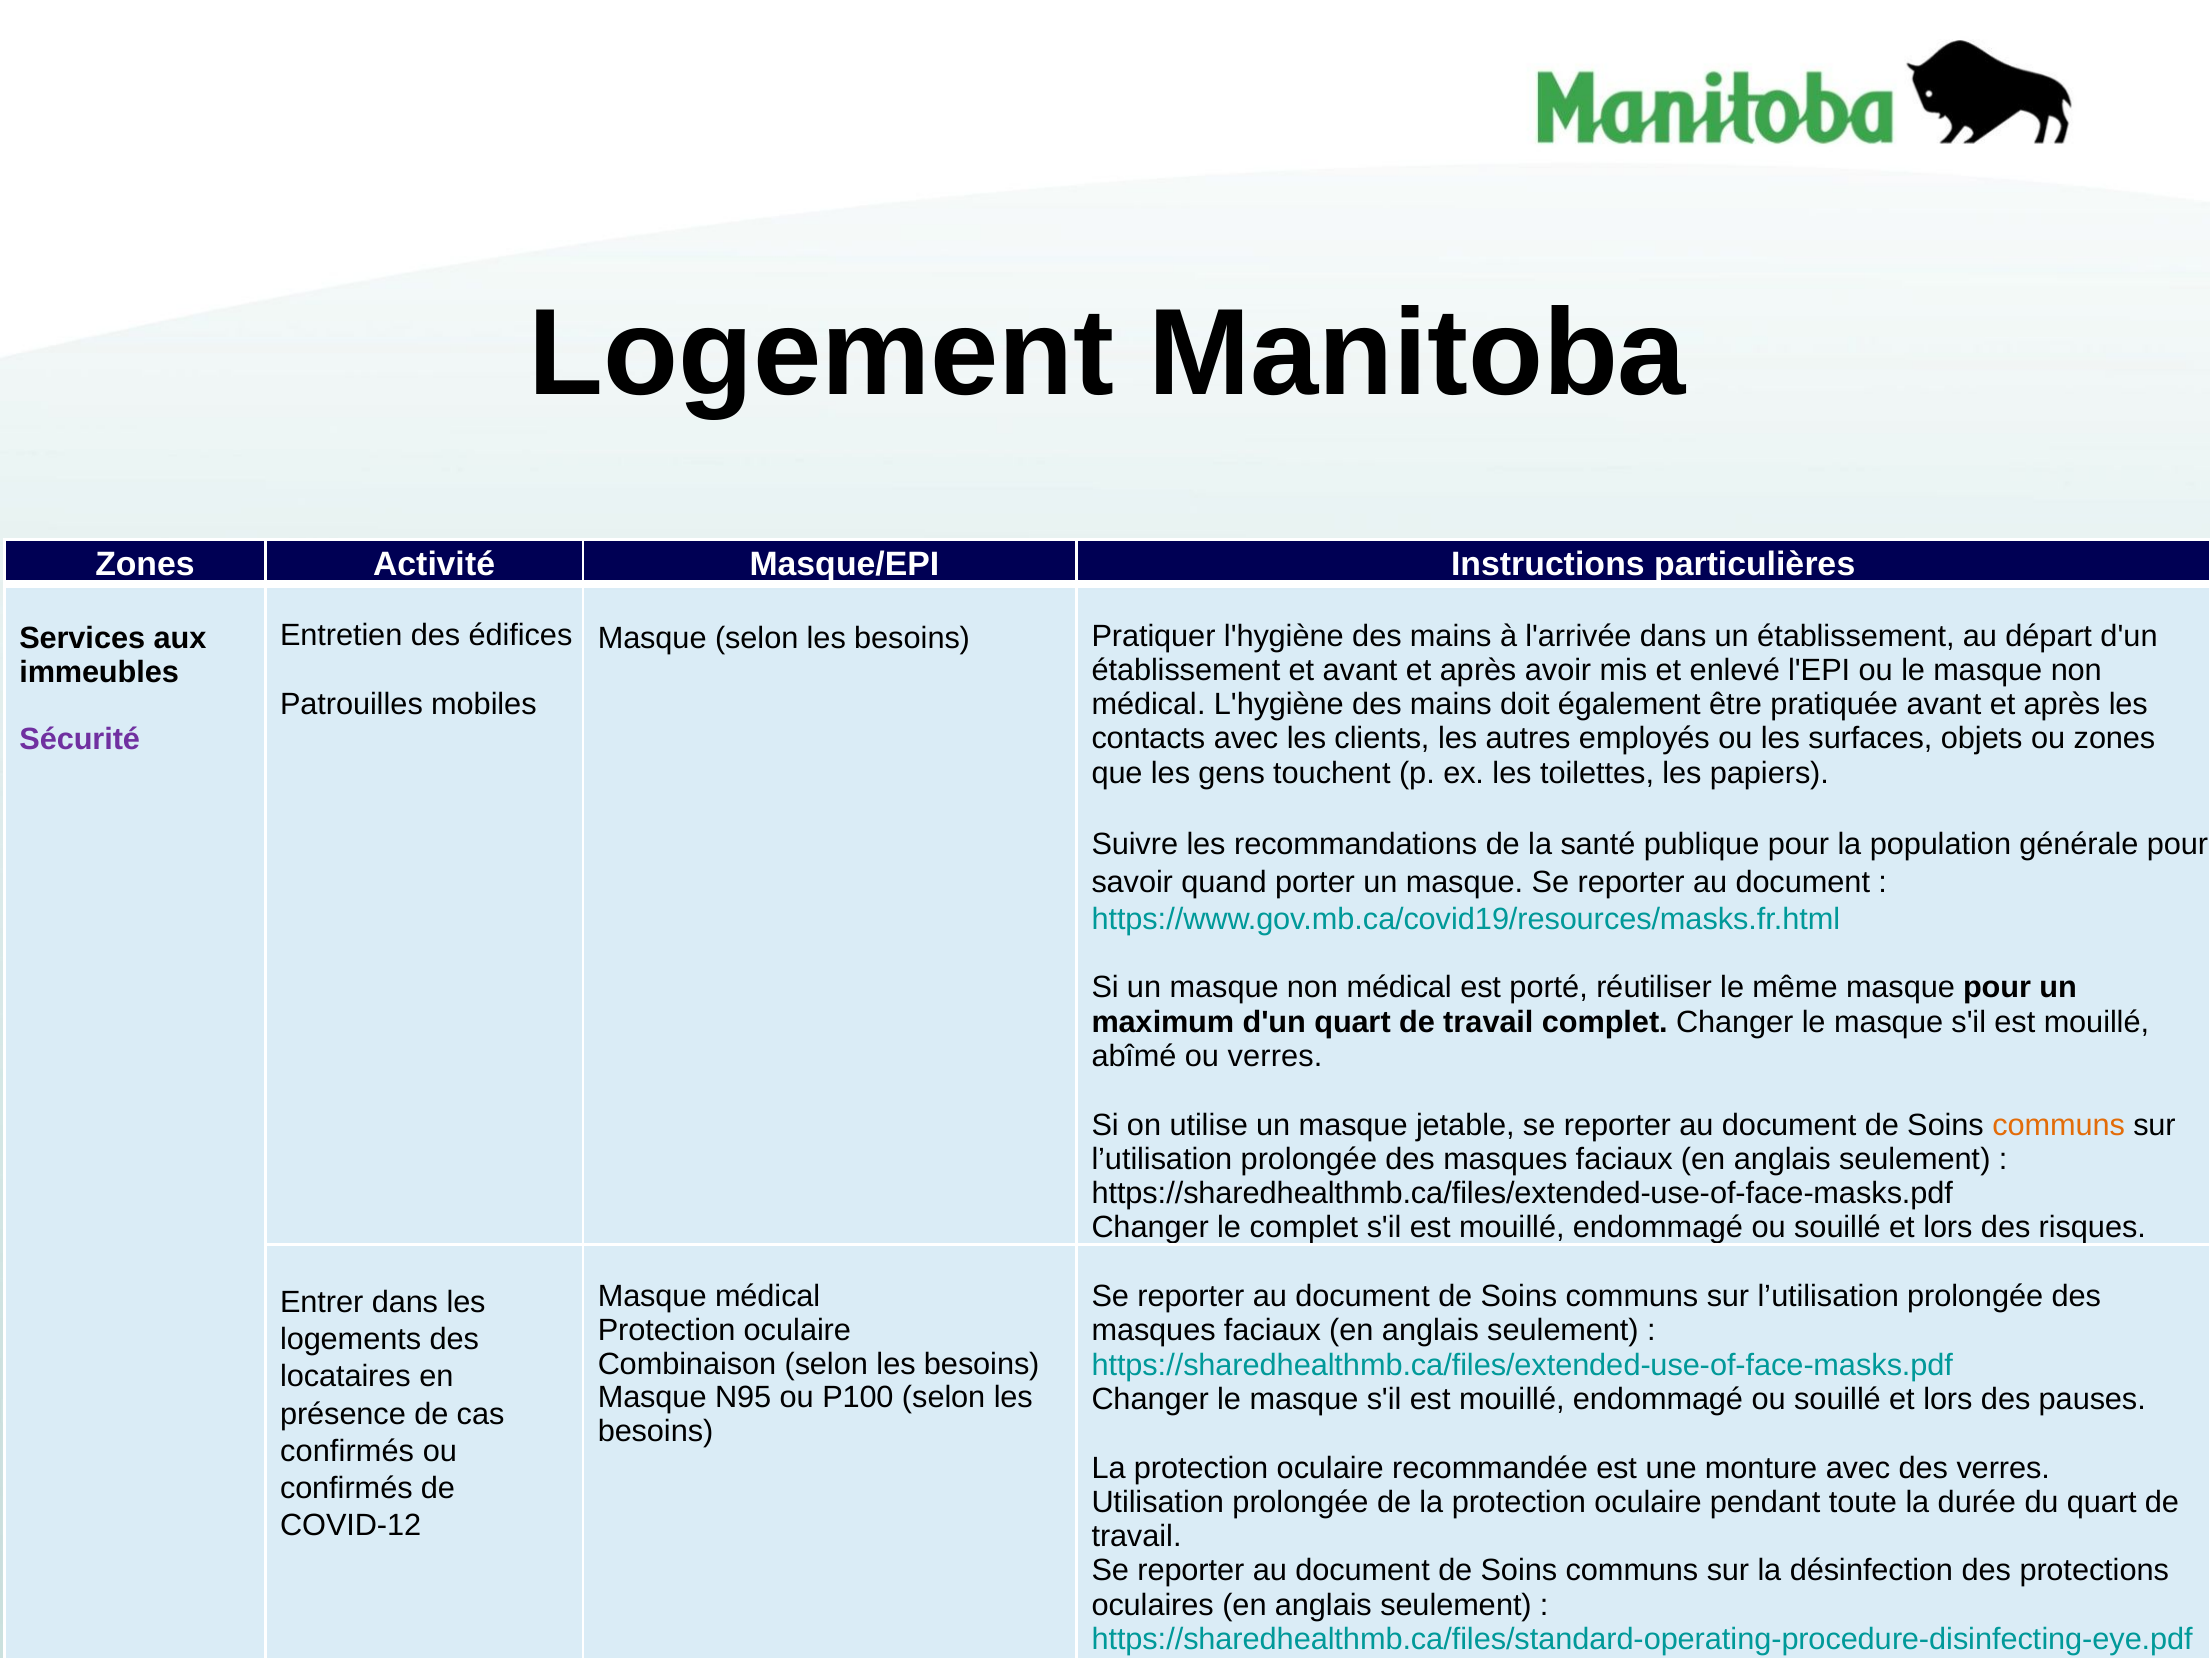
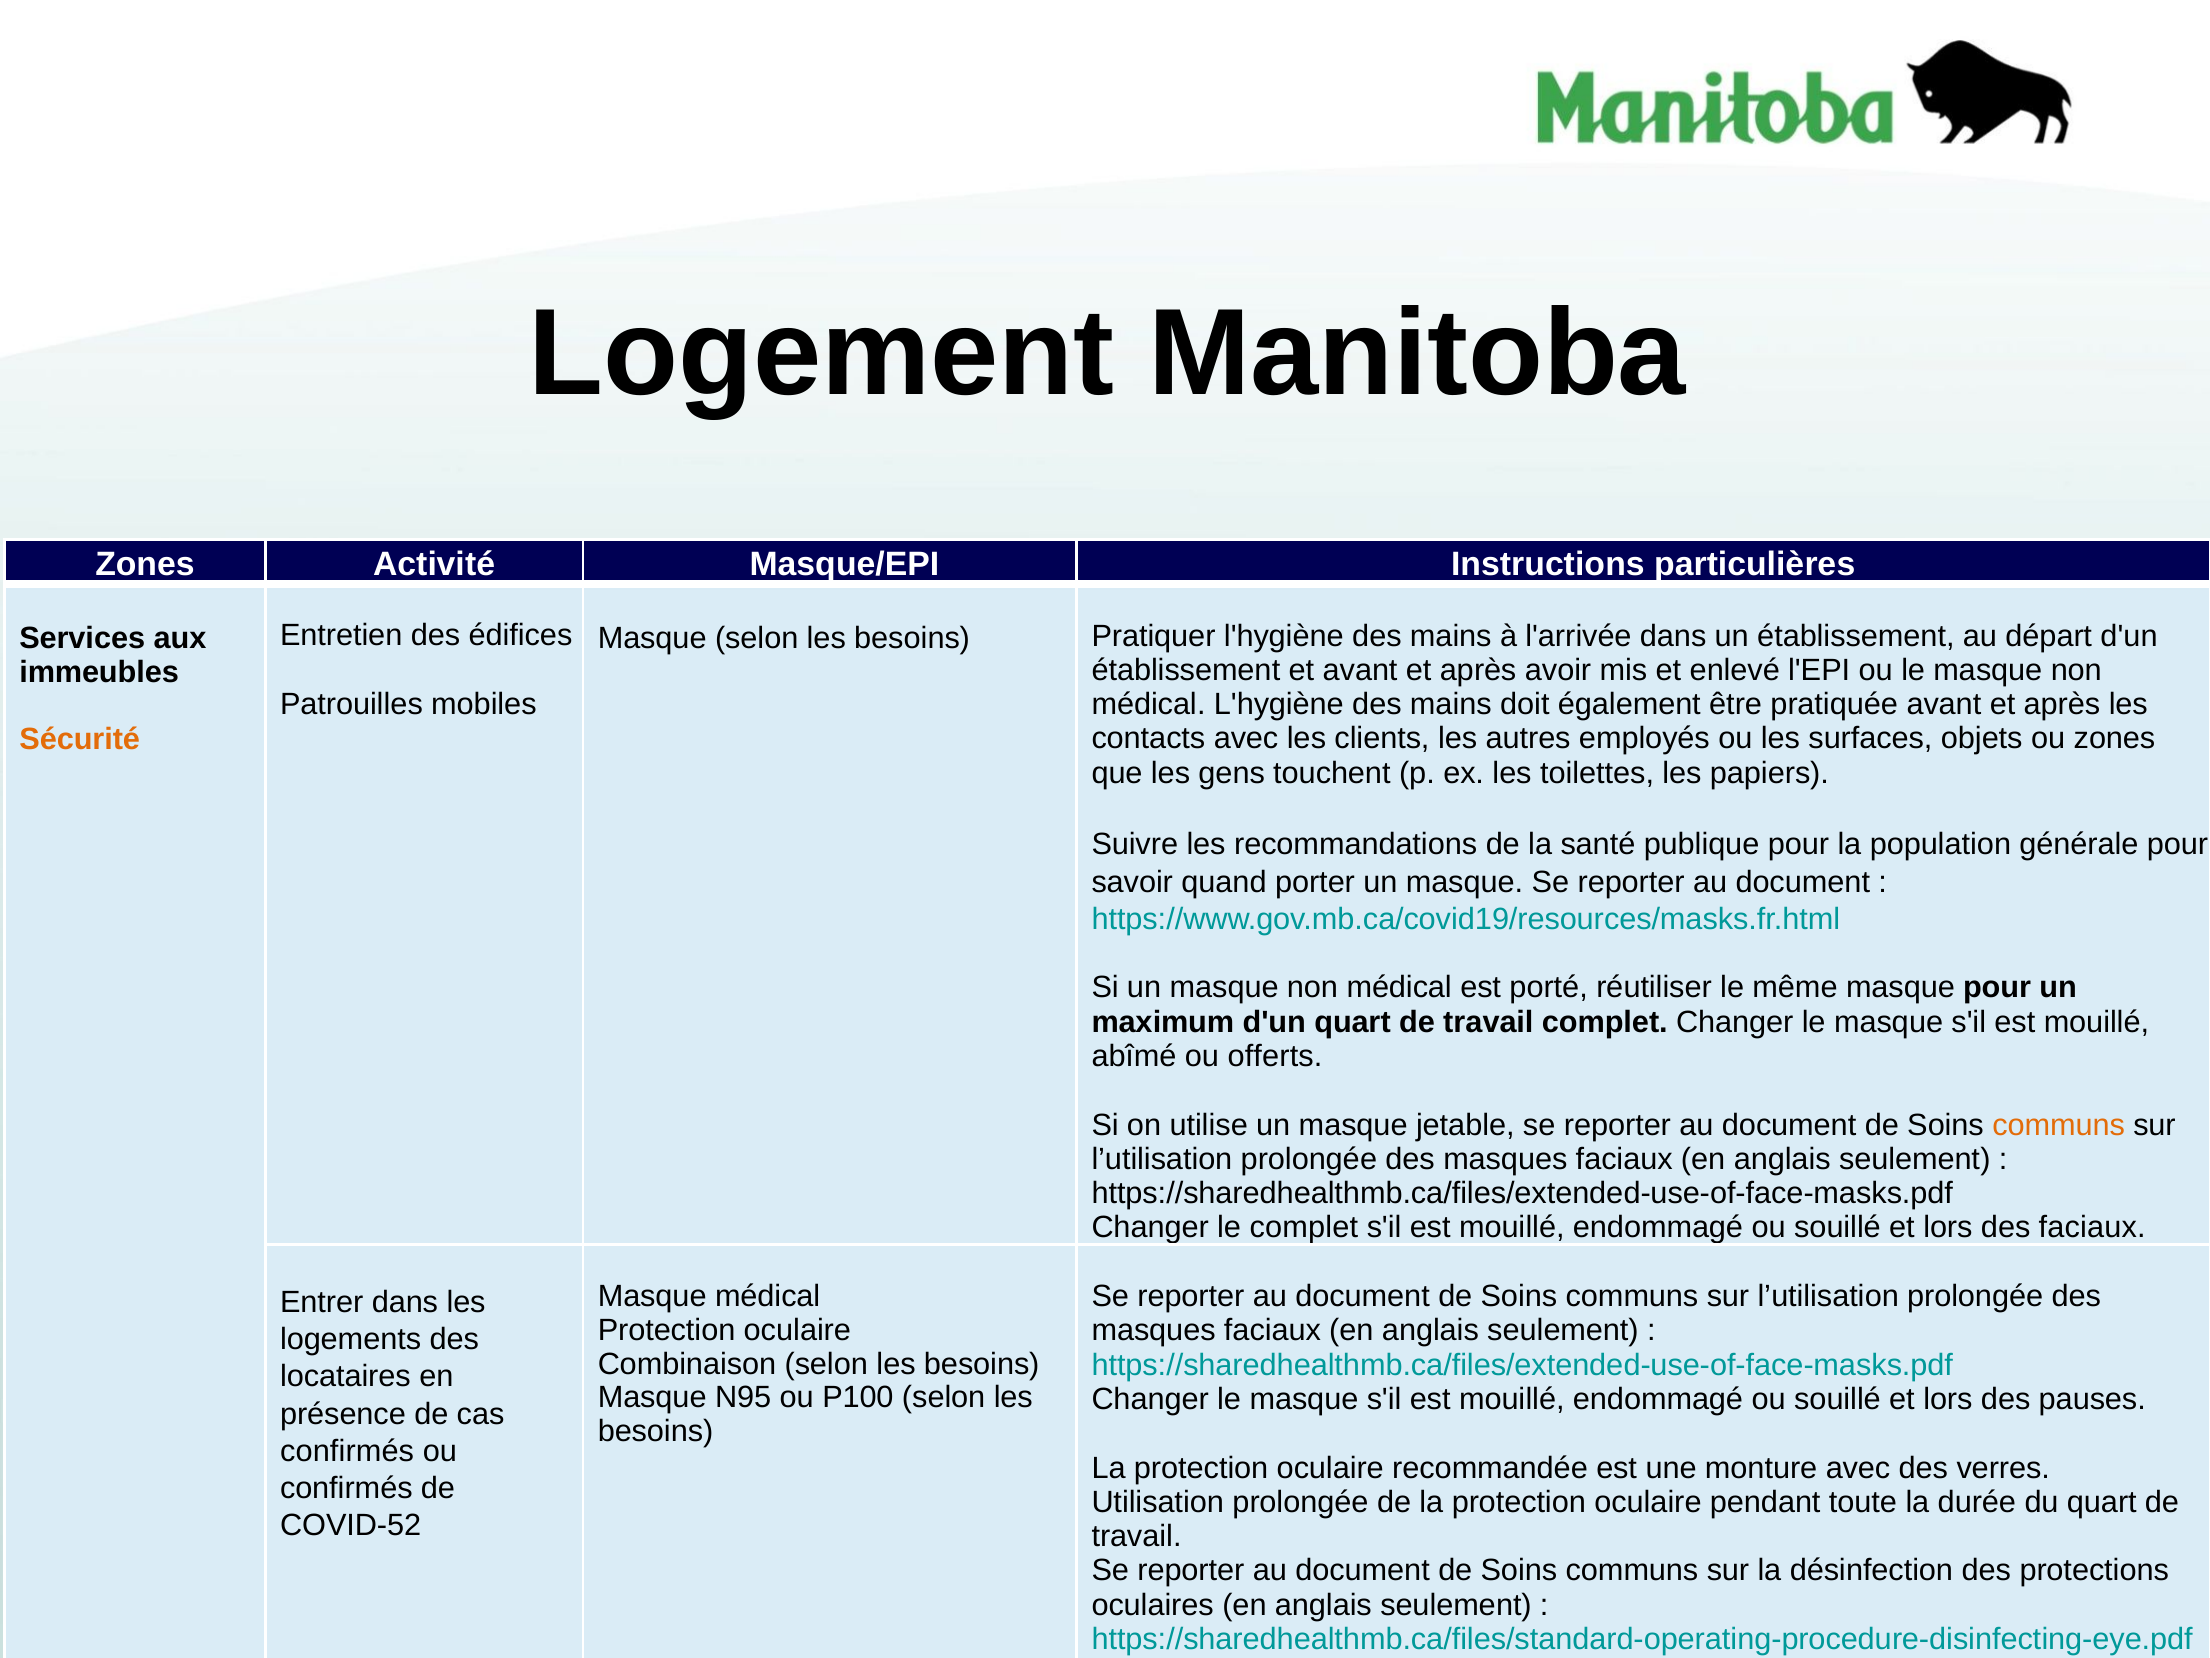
Sécurité colour: purple -> orange (80, 739)
ou verres: verres -> offerts (1275, 1056)
des risques: risques -> faciaux (2092, 1227)
COVID-12: COVID-12 -> COVID-52 (351, 1525)
